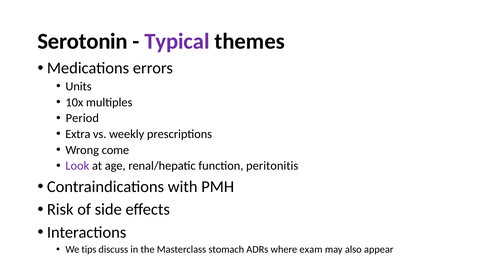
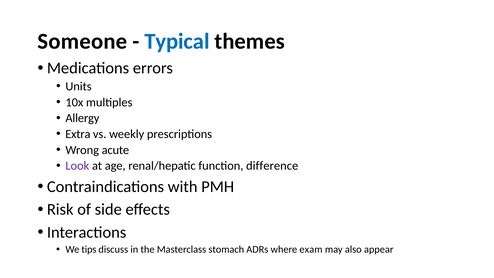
Serotonin: Serotonin -> Someone (82, 41)
Typical colour: purple -> blue (177, 41)
Period: Period -> Allergy (82, 118)
come: come -> acute (115, 150)
peritonitis: peritonitis -> difference (272, 166)
